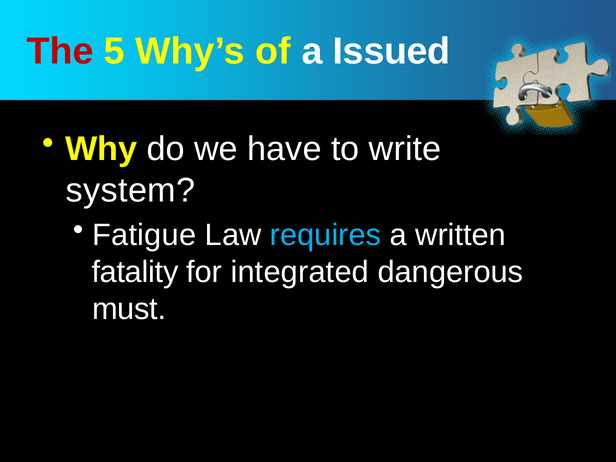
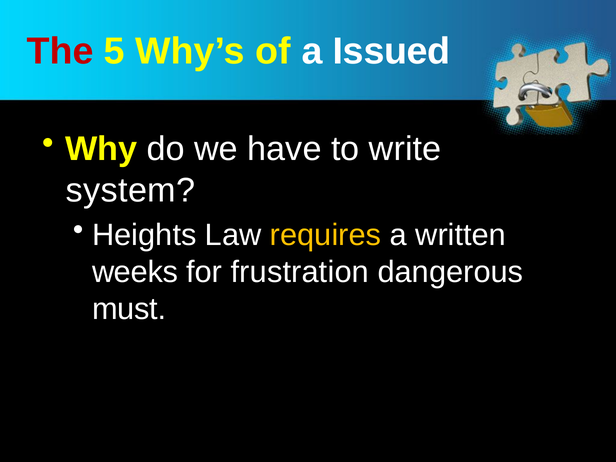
Fatigue: Fatigue -> Heights (144, 235)
requires colour: light blue -> yellow (326, 235)
fatality: fatality -> weeks (135, 272)
integrated: integrated -> frustration (300, 272)
